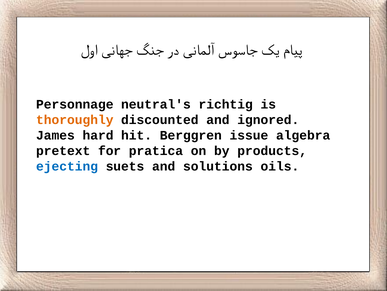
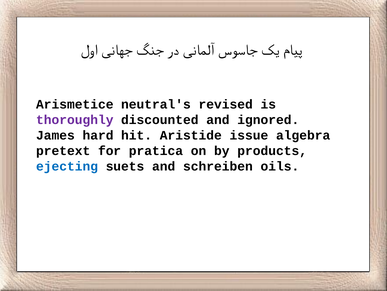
Personnage: Personnage -> Arismetice (75, 104)
richtig: richtig -> revised (226, 104)
thoroughly colour: orange -> purple (75, 120)
Berggren: Berggren -> Aristide (191, 135)
solutions: solutions -> schreiben (218, 166)
